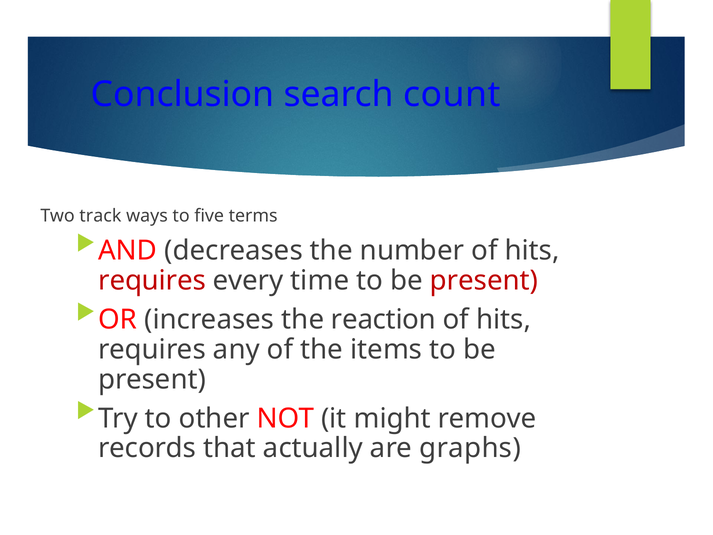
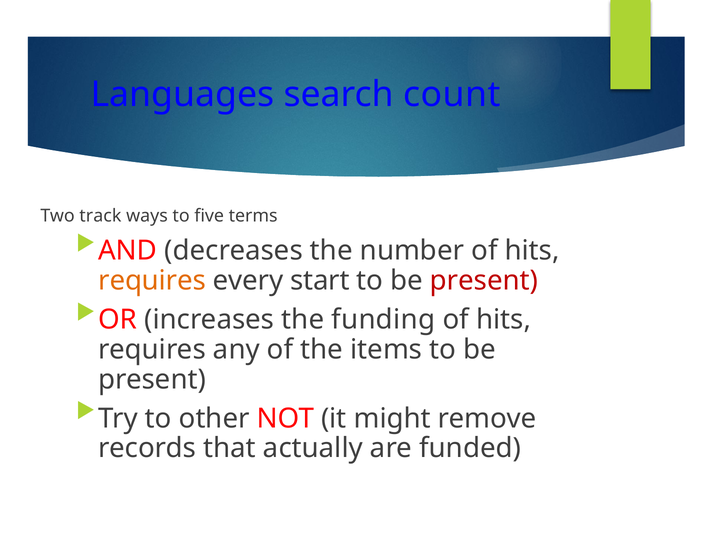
Conclusion: Conclusion -> Languages (182, 95)
requires colour: red -> orange (152, 281)
time: time -> start (320, 281)
reaction: reaction -> funding (383, 319)
graphs: graphs -> funded (470, 448)
